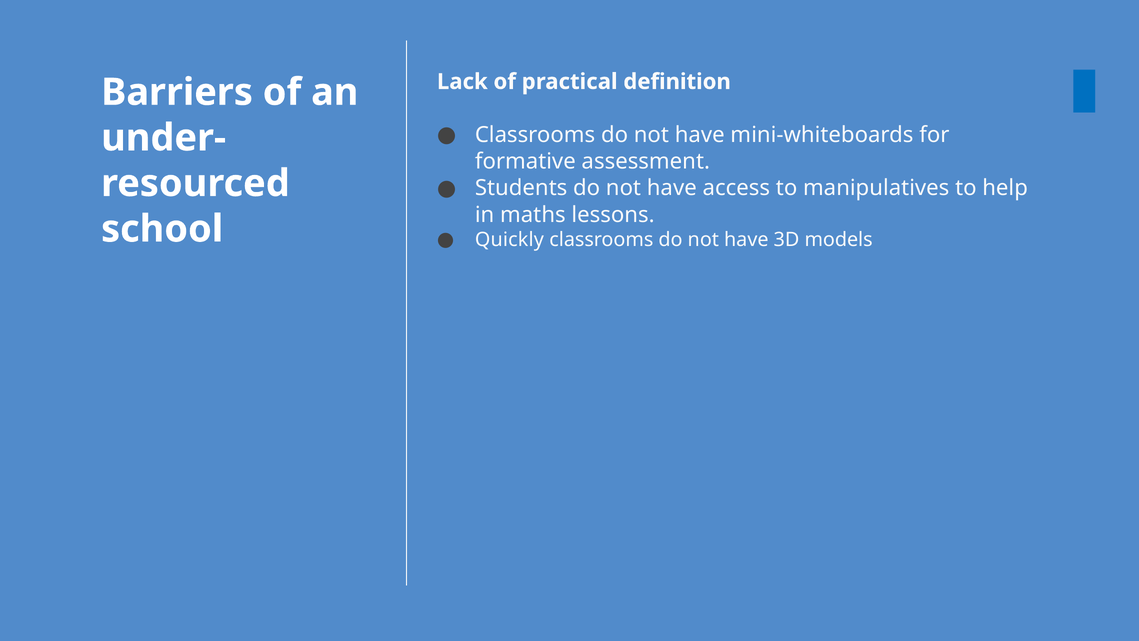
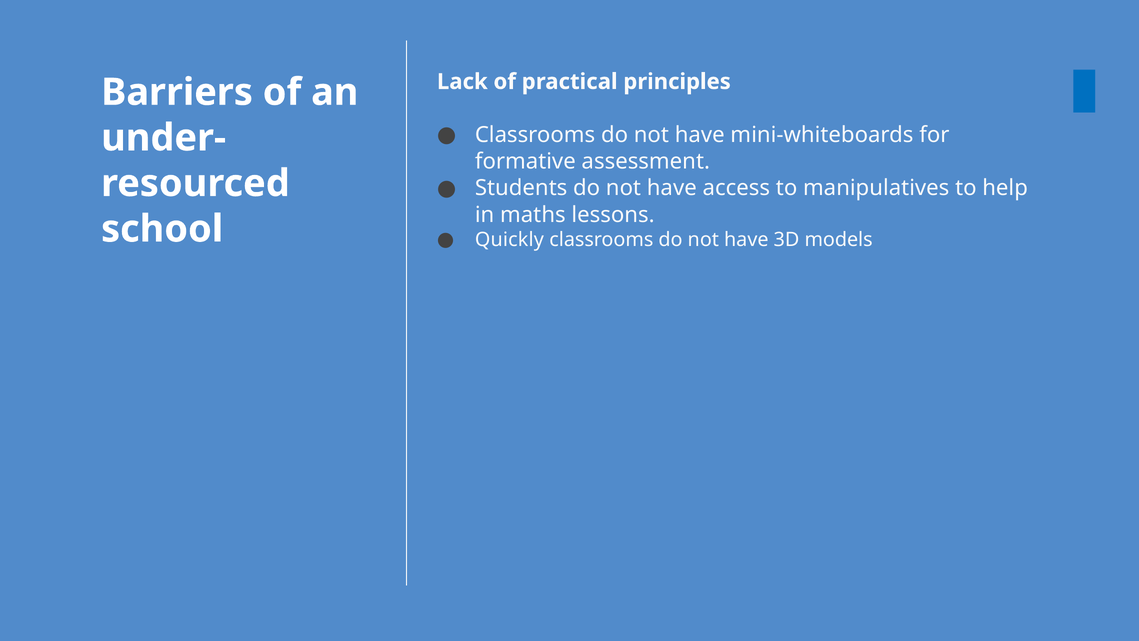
definition: definition -> principles (677, 82)
